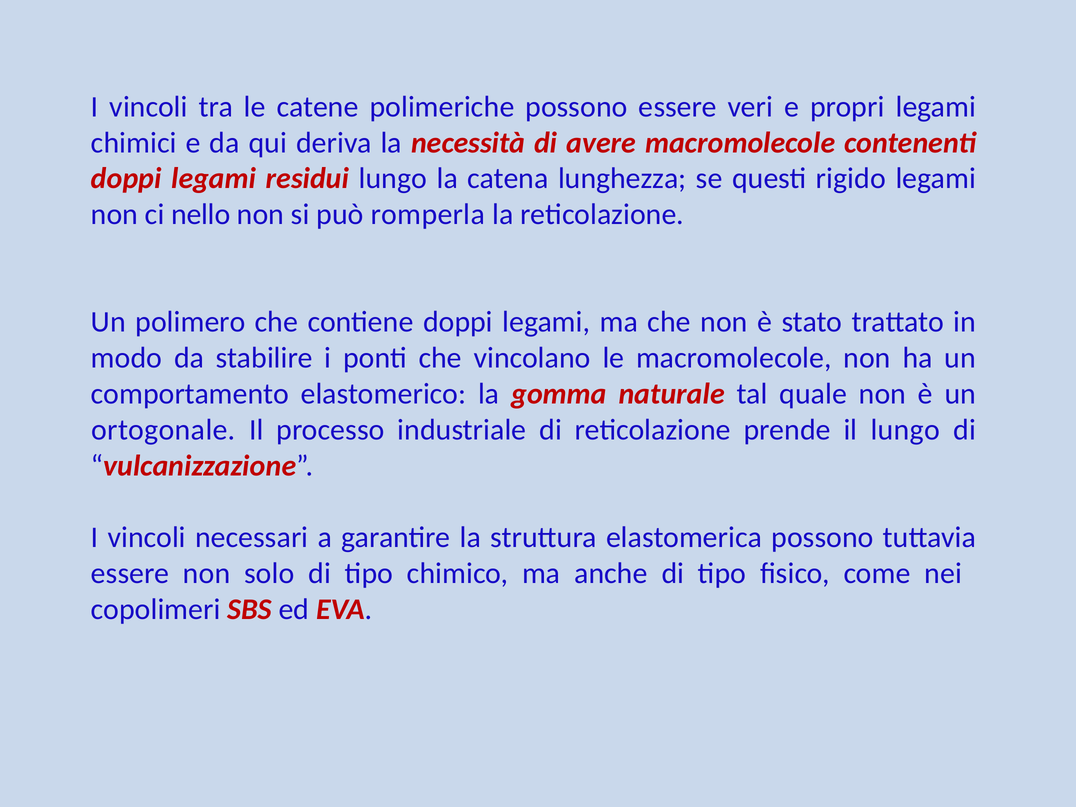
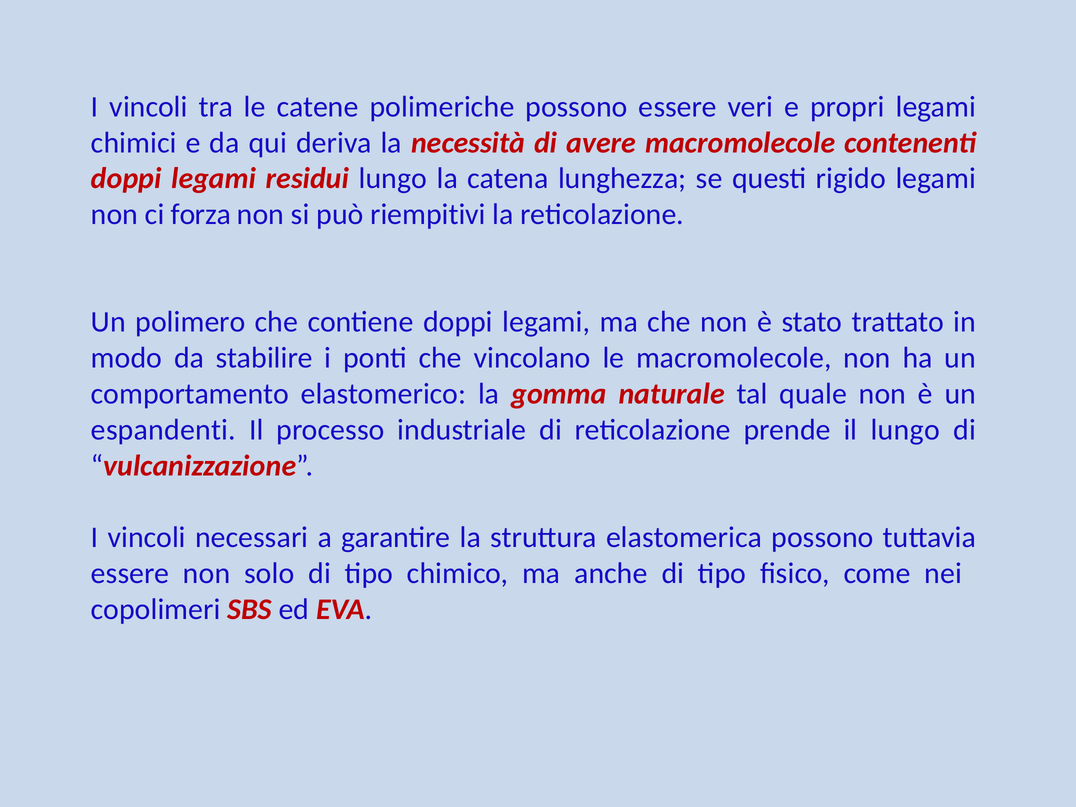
nello: nello -> forza (201, 214)
romperla: romperla -> riempitivi (428, 214)
ortogonale: ortogonale -> espandenti (163, 430)
